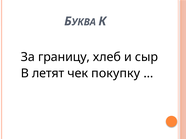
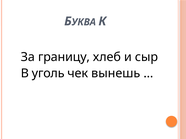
летят: летят -> уголь (48, 74)
покупку: покупку -> вынешь (116, 74)
